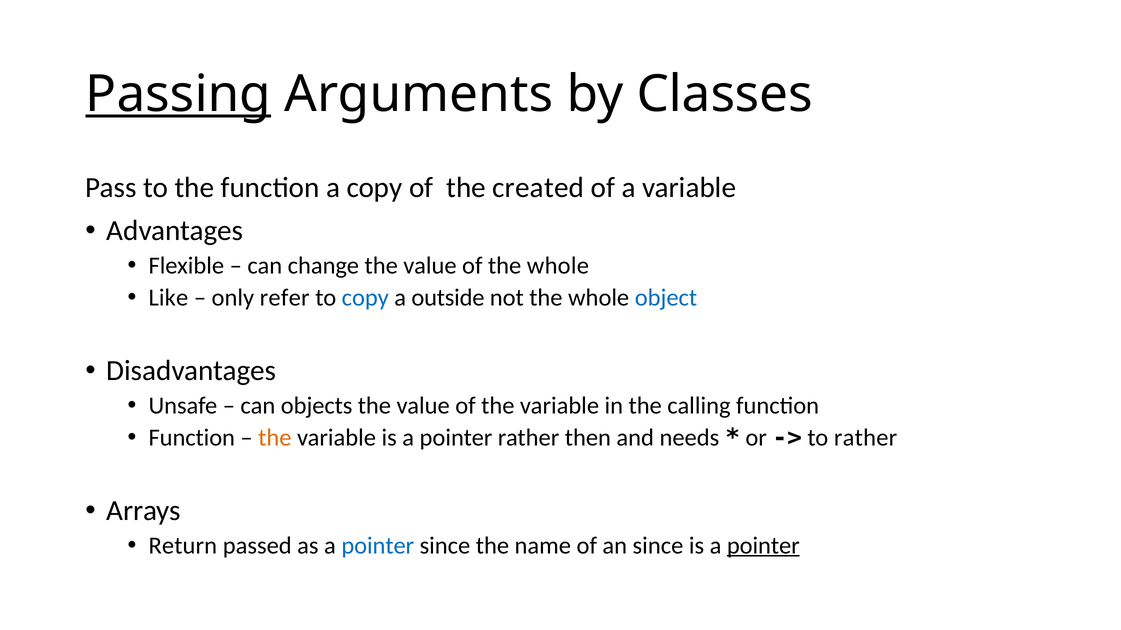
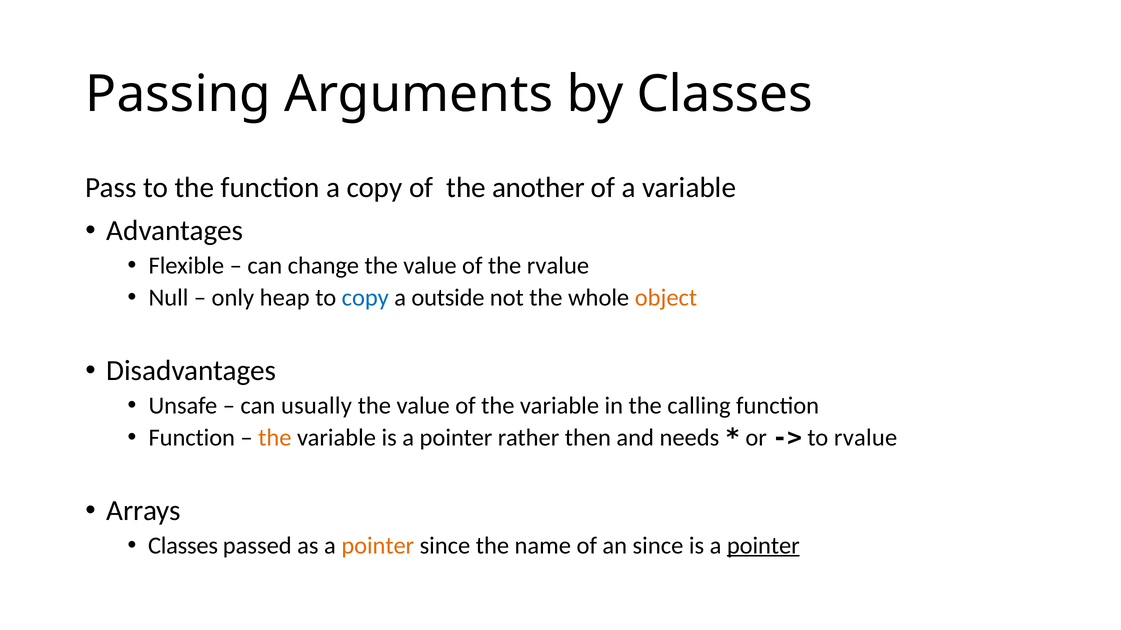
Passing underline: present -> none (178, 94)
created: created -> another (538, 188)
of the whole: whole -> rvalue (558, 266)
Like: Like -> Null (168, 298)
refer: refer -> heap (285, 298)
object colour: blue -> orange (666, 298)
objects: objects -> usually (316, 406)
to rather: rather -> rvalue (866, 438)
Return: Return -> Classes (183, 546)
pointer colour: blue -> orange (378, 546)
